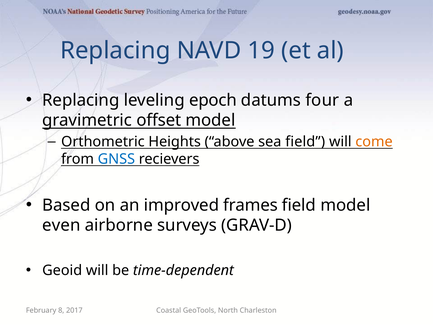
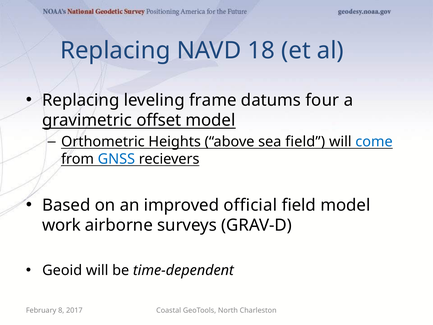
19: 19 -> 18 (261, 50)
epoch: epoch -> frame (213, 100)
come colour: orange -> blue (374, 142)
frames: frames -> official (250, 205)
even: even -> work (61, 225)
